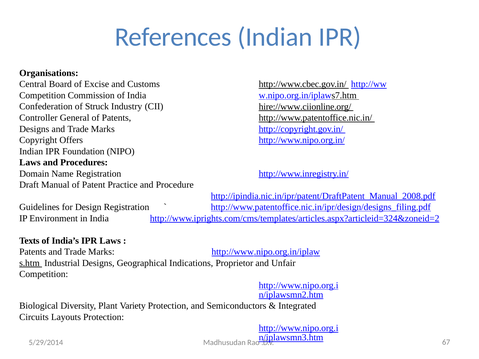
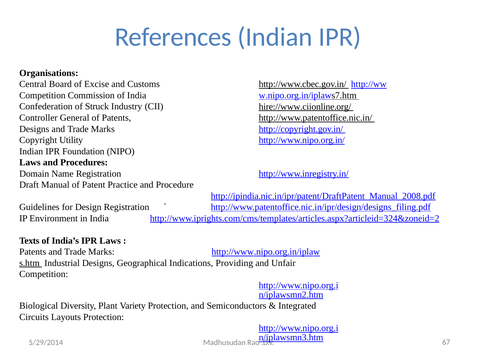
Offers: Offers -> Utility (71, 140)
Proprietor: Proprietor -> Providing (234, 263)
